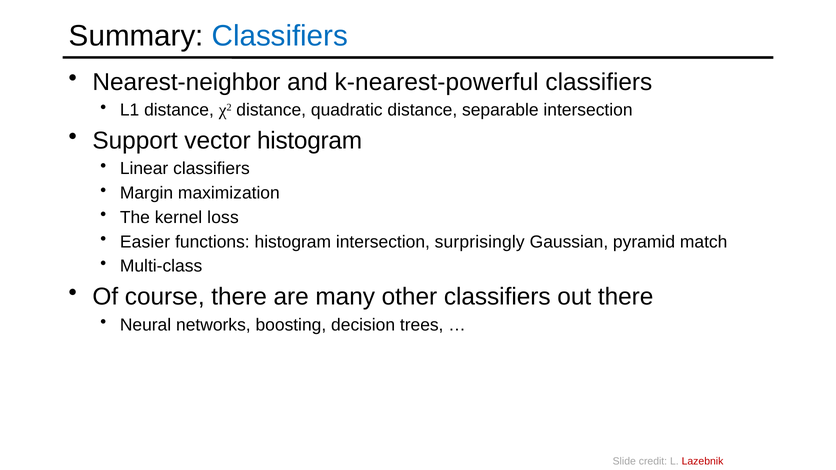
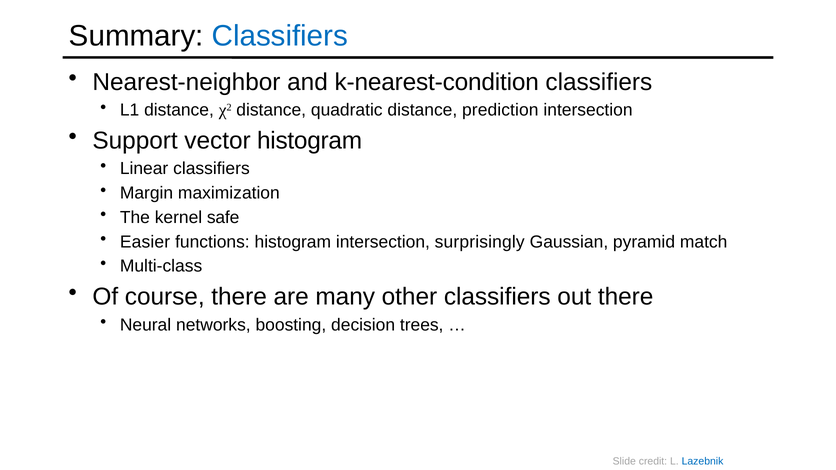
k-nearest-powerful: k-nearest-powerful -> k-nearest-condition (437, 82)
separable: separable -> prediction (500, 110)
loss: loss -> safe (223, 218)
Lazebnik colour: red -> blue (703, 461)
